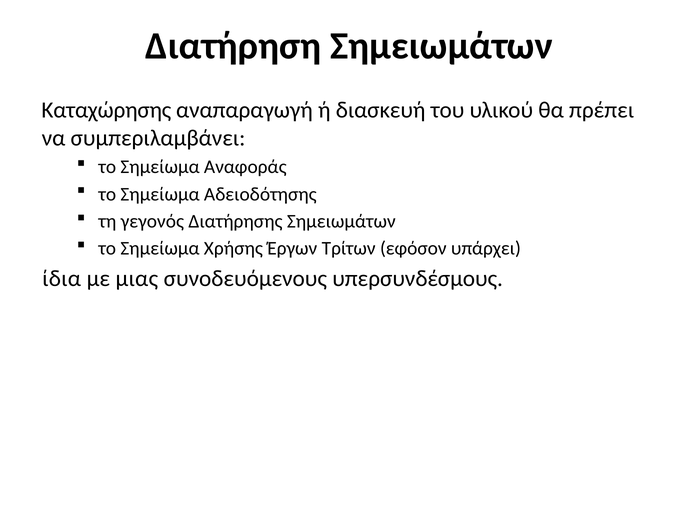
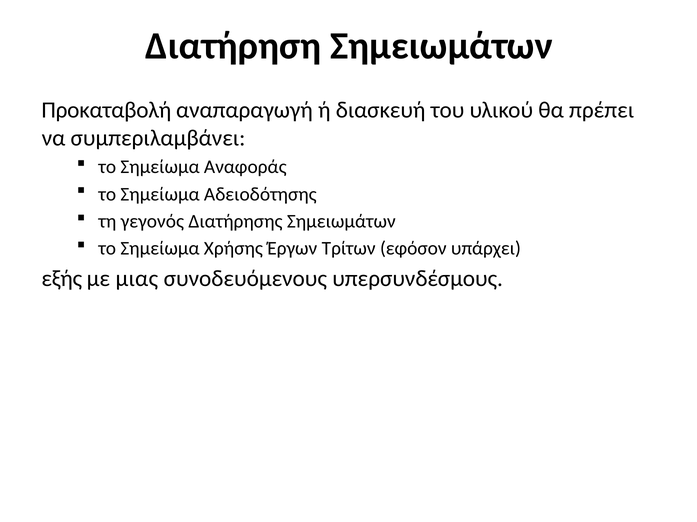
Καταχώρησης: Καταχώρησης -> Προκαταβολή (106, 110)
ίδια: ίδια -> εξής (62, 279)
